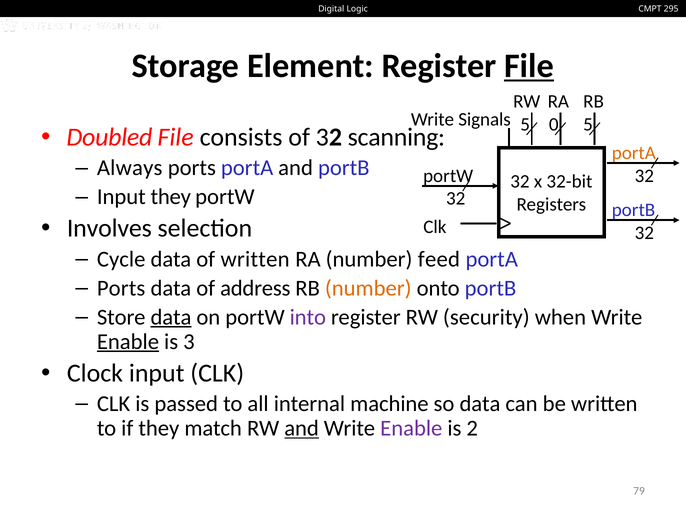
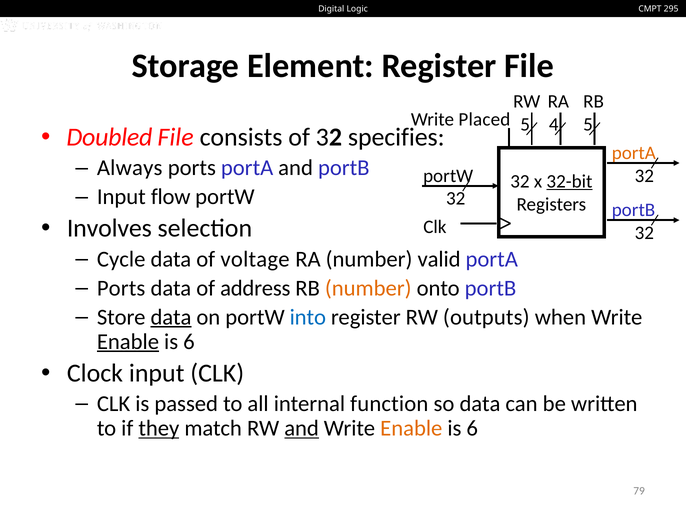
File underline: present -> none (529, 66)
Signals: Signals -> Placed (484, 119)
0: 0 -> 4 (554, 124)
scanning: scanning -> specifies (396, 137)
32-bit underline: none -> present (569, 182)
Input they: they -> flow (171, 197)
of written: written -> voltage (255, 259)
feed: feed -> valid (439, 259)
into colour: purple -> blue (308, 317)
security: security -> outputs (486, 317)
3: 3 -> 6 (189, 342)
machine: machine -> function (389, 404)
they underline: none -> present (159, 429)
Enable colour: purple -> orange (411, 429)
2: 2 -> 6 (472, 429)
